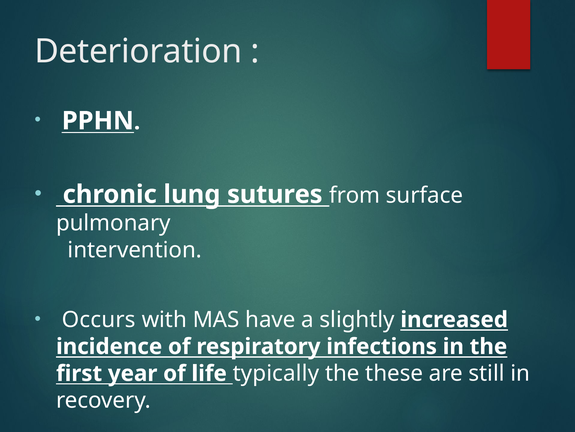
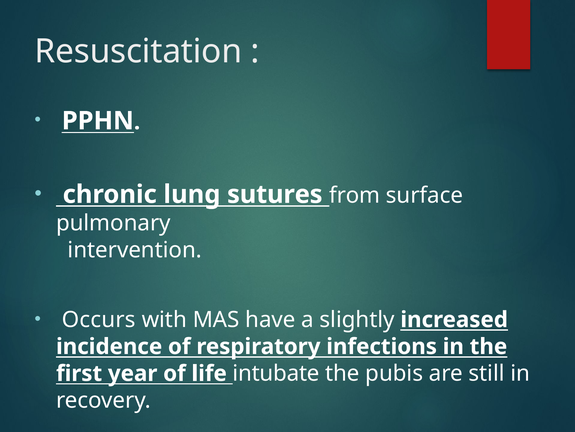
Deterioration: Deterioration -> Resuscitation (138, 51)
typically: typically -> intubate (276, 373)
these: these -> pubis (394, 373)
